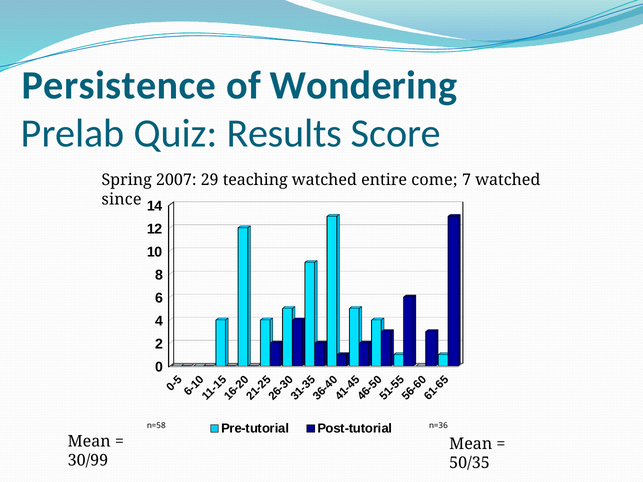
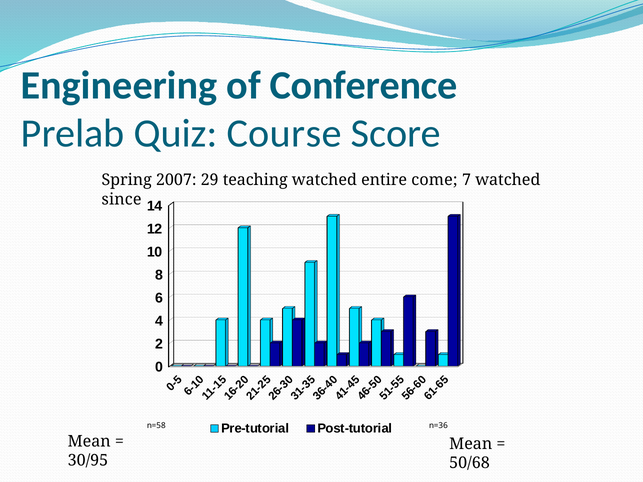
Persistence: Persistence -> Engineering (119, 85)
Wondering: Wondering -> Conference (364, 85)
Results: Results -> Course (284, 134)
30/99: 30/99 -> 30/95 (88, 461)
50/35: 50/35 -> 50/68 (469, 463)
